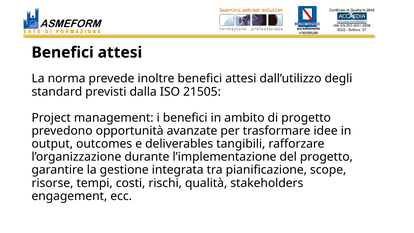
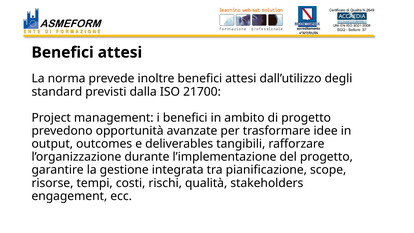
21505: 21505 -> 21700 (202, 92)
